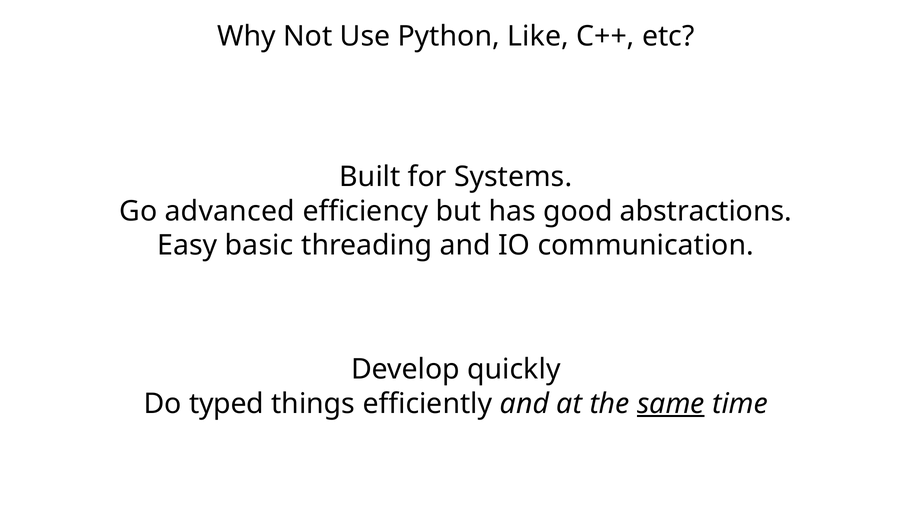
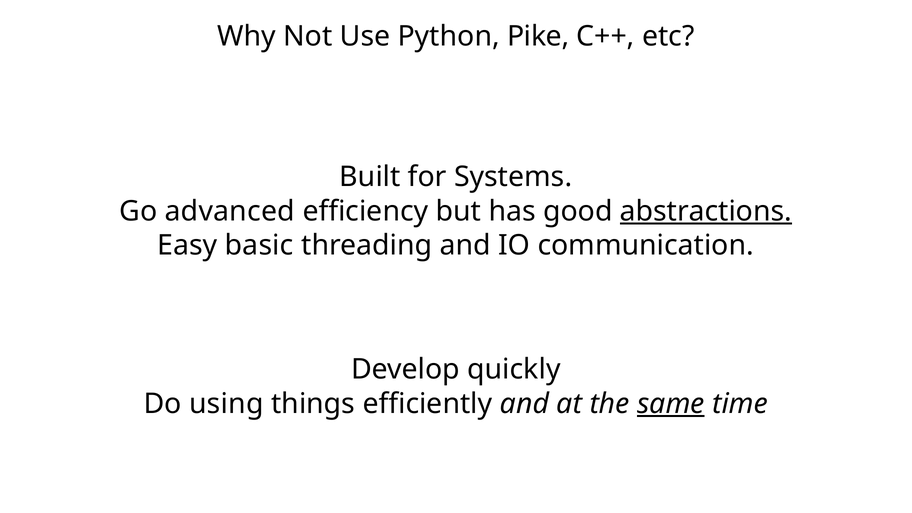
Like: Like -> Pike (538, 36)
abstractions underline: none -> present (706, 211)
typed: typed -> using (226, 404)
